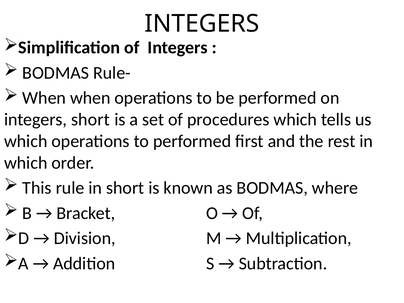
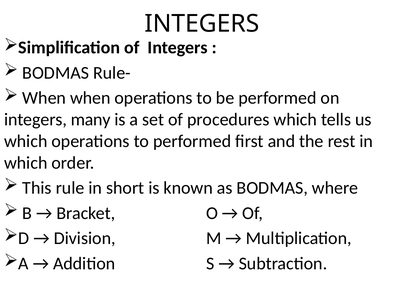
integers short: short -> many (91, 120)
